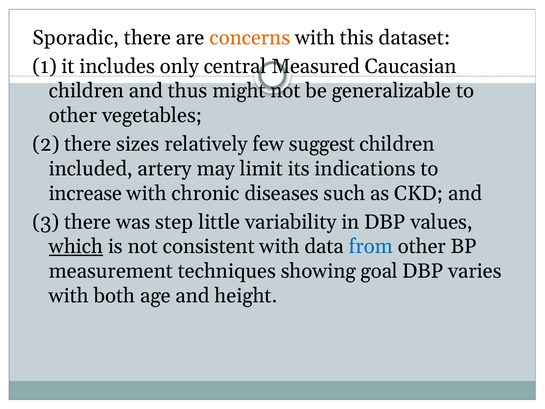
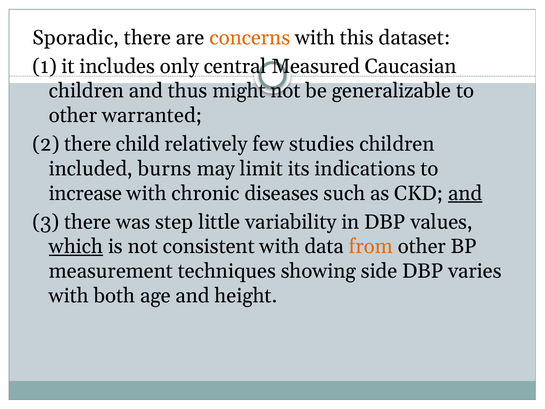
vegetables: vegetables -> warranted (152, 115)
sizes: sizes -> child (138, 144)
suggest: suggest -> studies (322, 144)
artery: artery -> burns (165, 169)
and underline: none -> present (465, 193)
from colour: blue -> orange (371, 246)
goal: goal -> side (379, 271)
